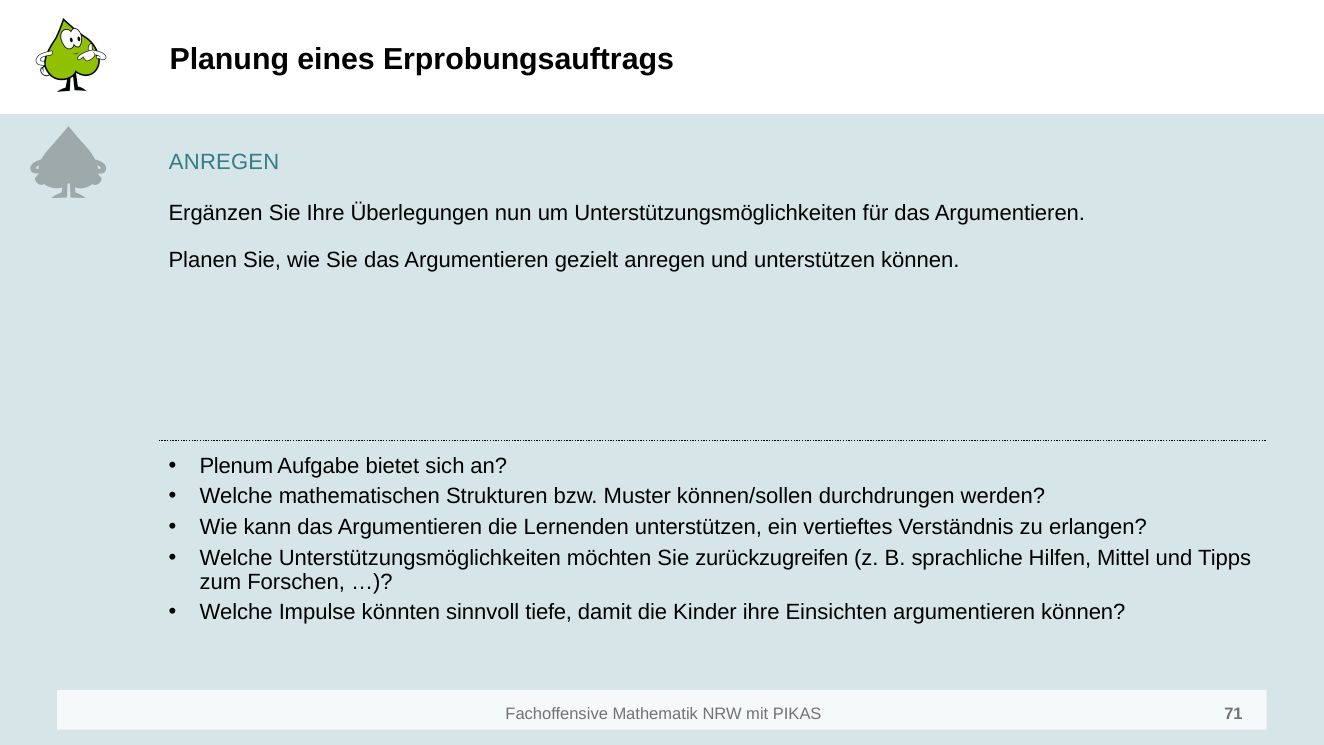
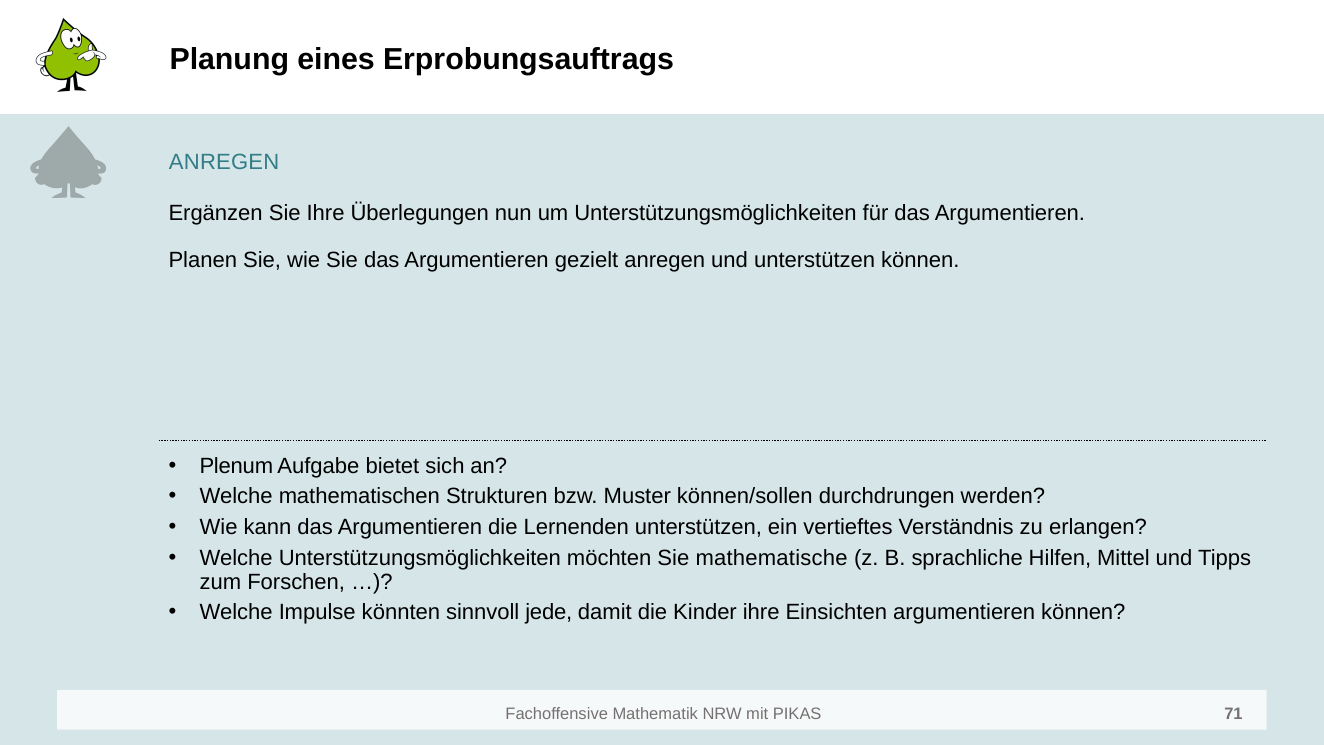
zurückzugreifen: zurückzugreifen -> mathematische (772, 558)
tiefe: tiefe -> jede (549, 612)
